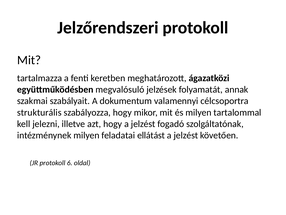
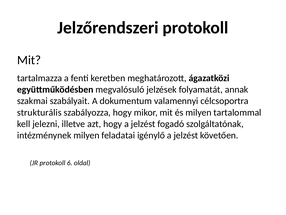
ellátást: ellátást -> igénylő (151, 135)
